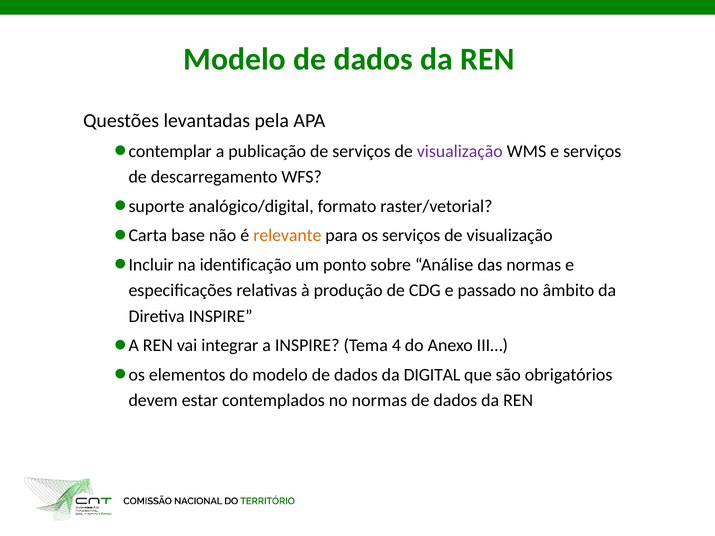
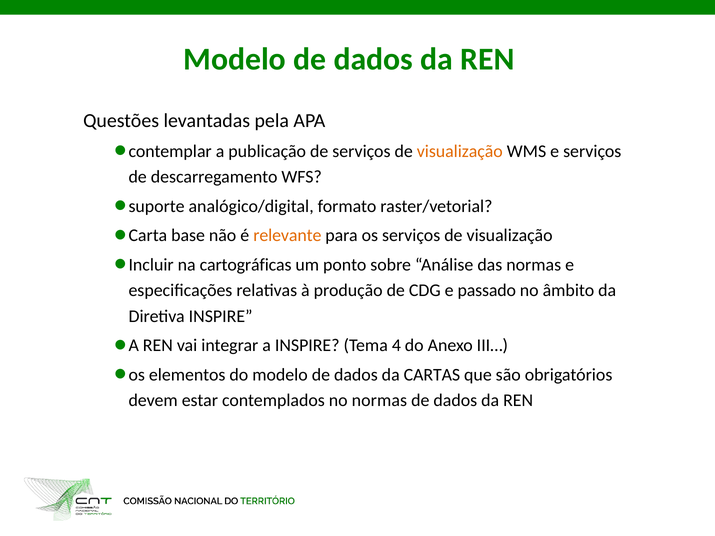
visualização colour: purple -> orange (460, 151)
identificação: identificação -> cartográficas (246, 265)
DIGITAL: DIGITAL -> CARTAS (432, 375)
